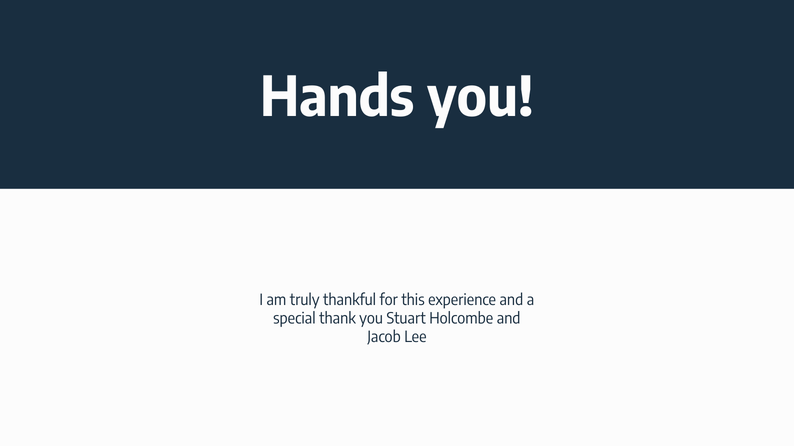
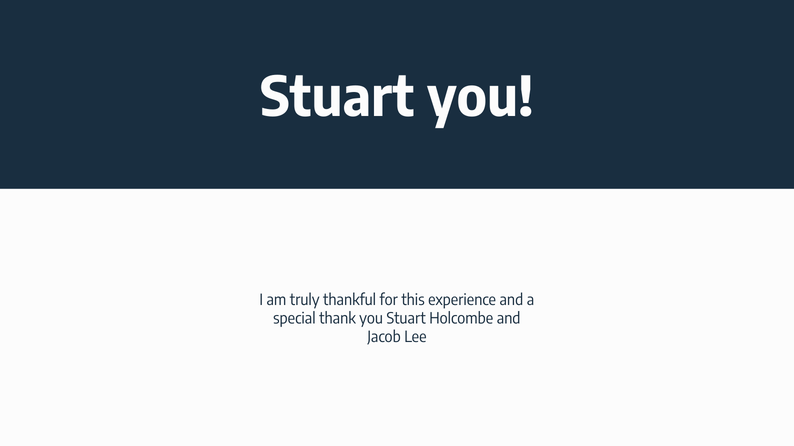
Hands: Hands -> Stuart (337, 98)
